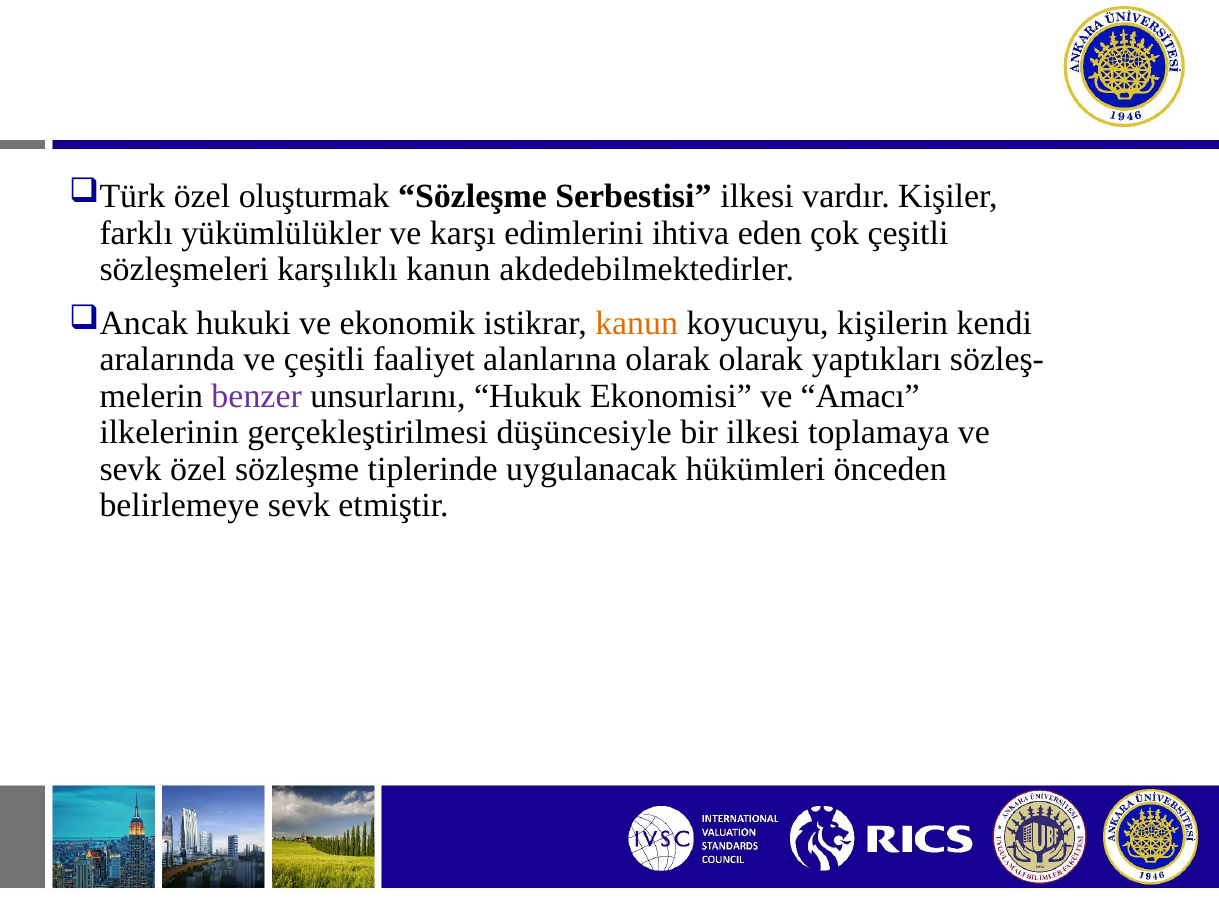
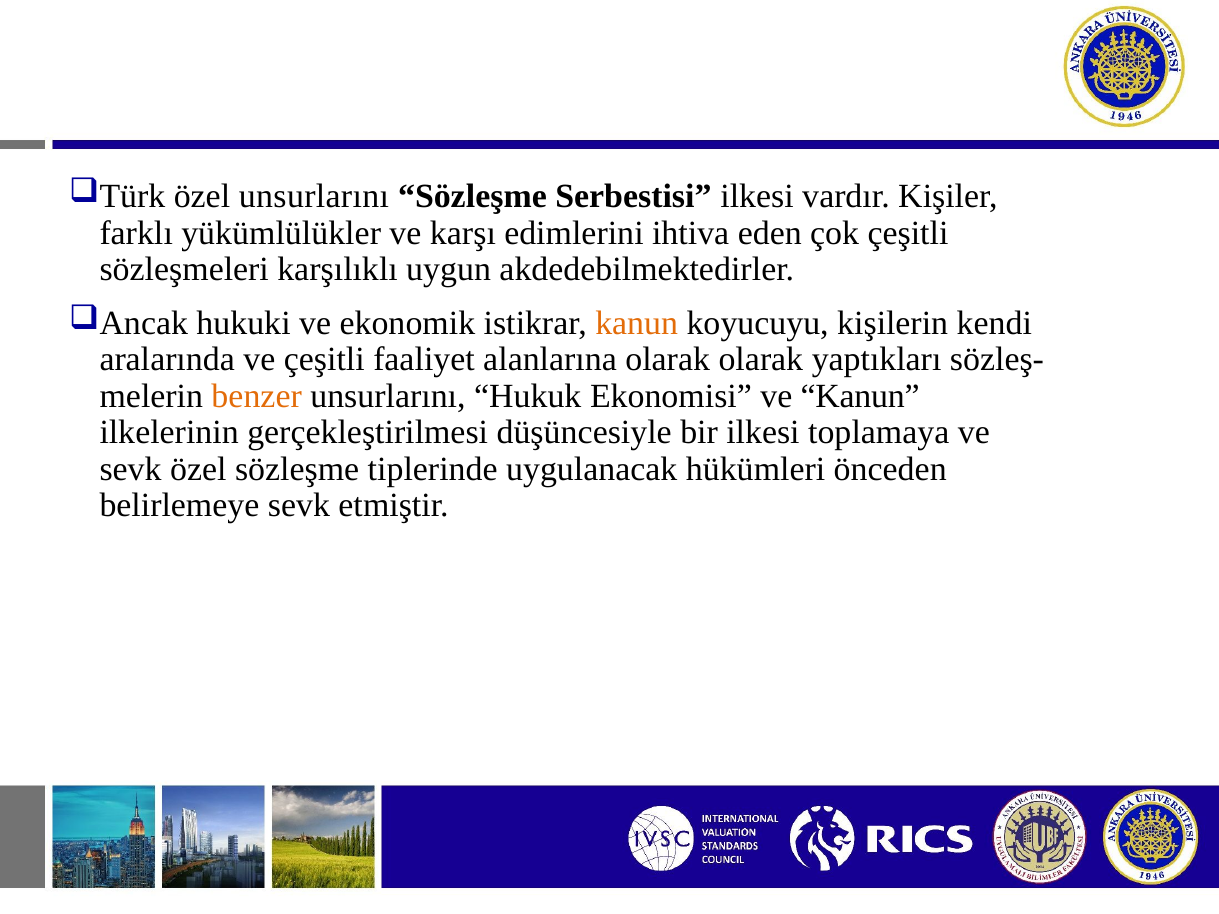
özel oluşturmak: oluşturmak -> unsurlarını (314, 196)
karşılıklı kanun: kanun -> uygun (449, 270)
benzer colour: purple -> orange (257, 396)
ve Amacı: Amacı -> Kanun (860, 396)
